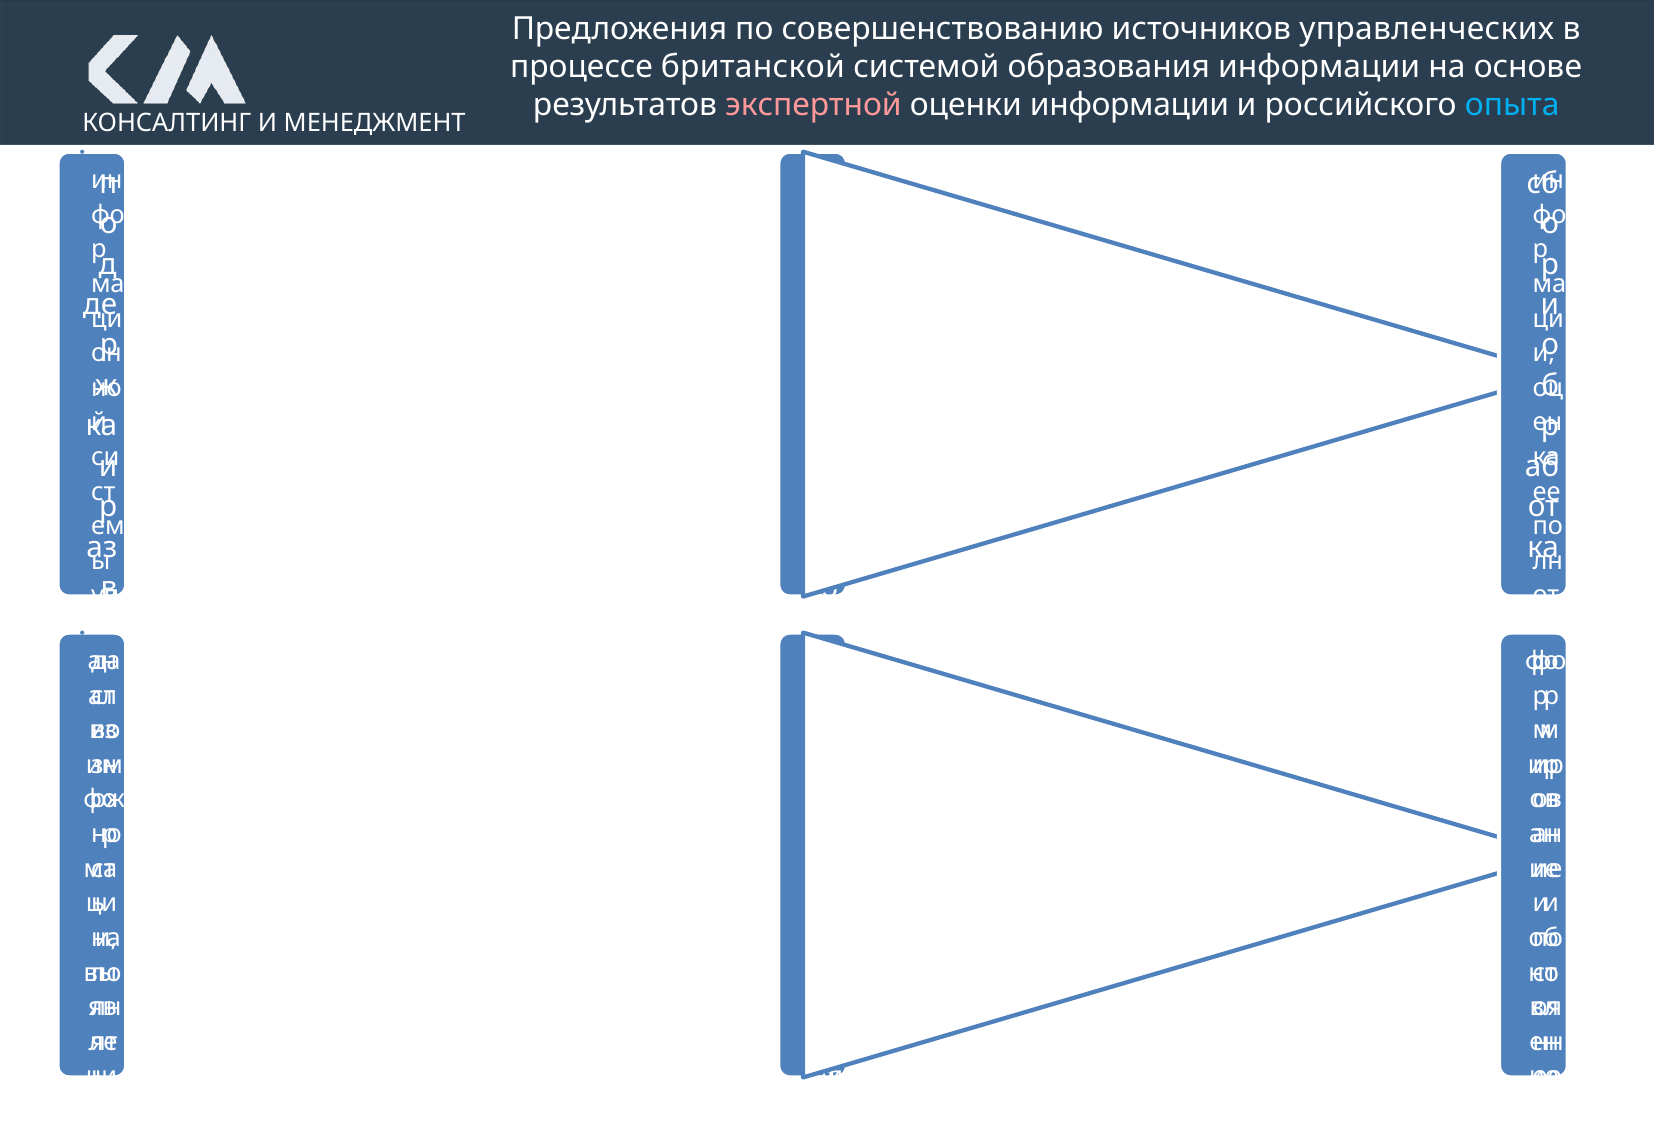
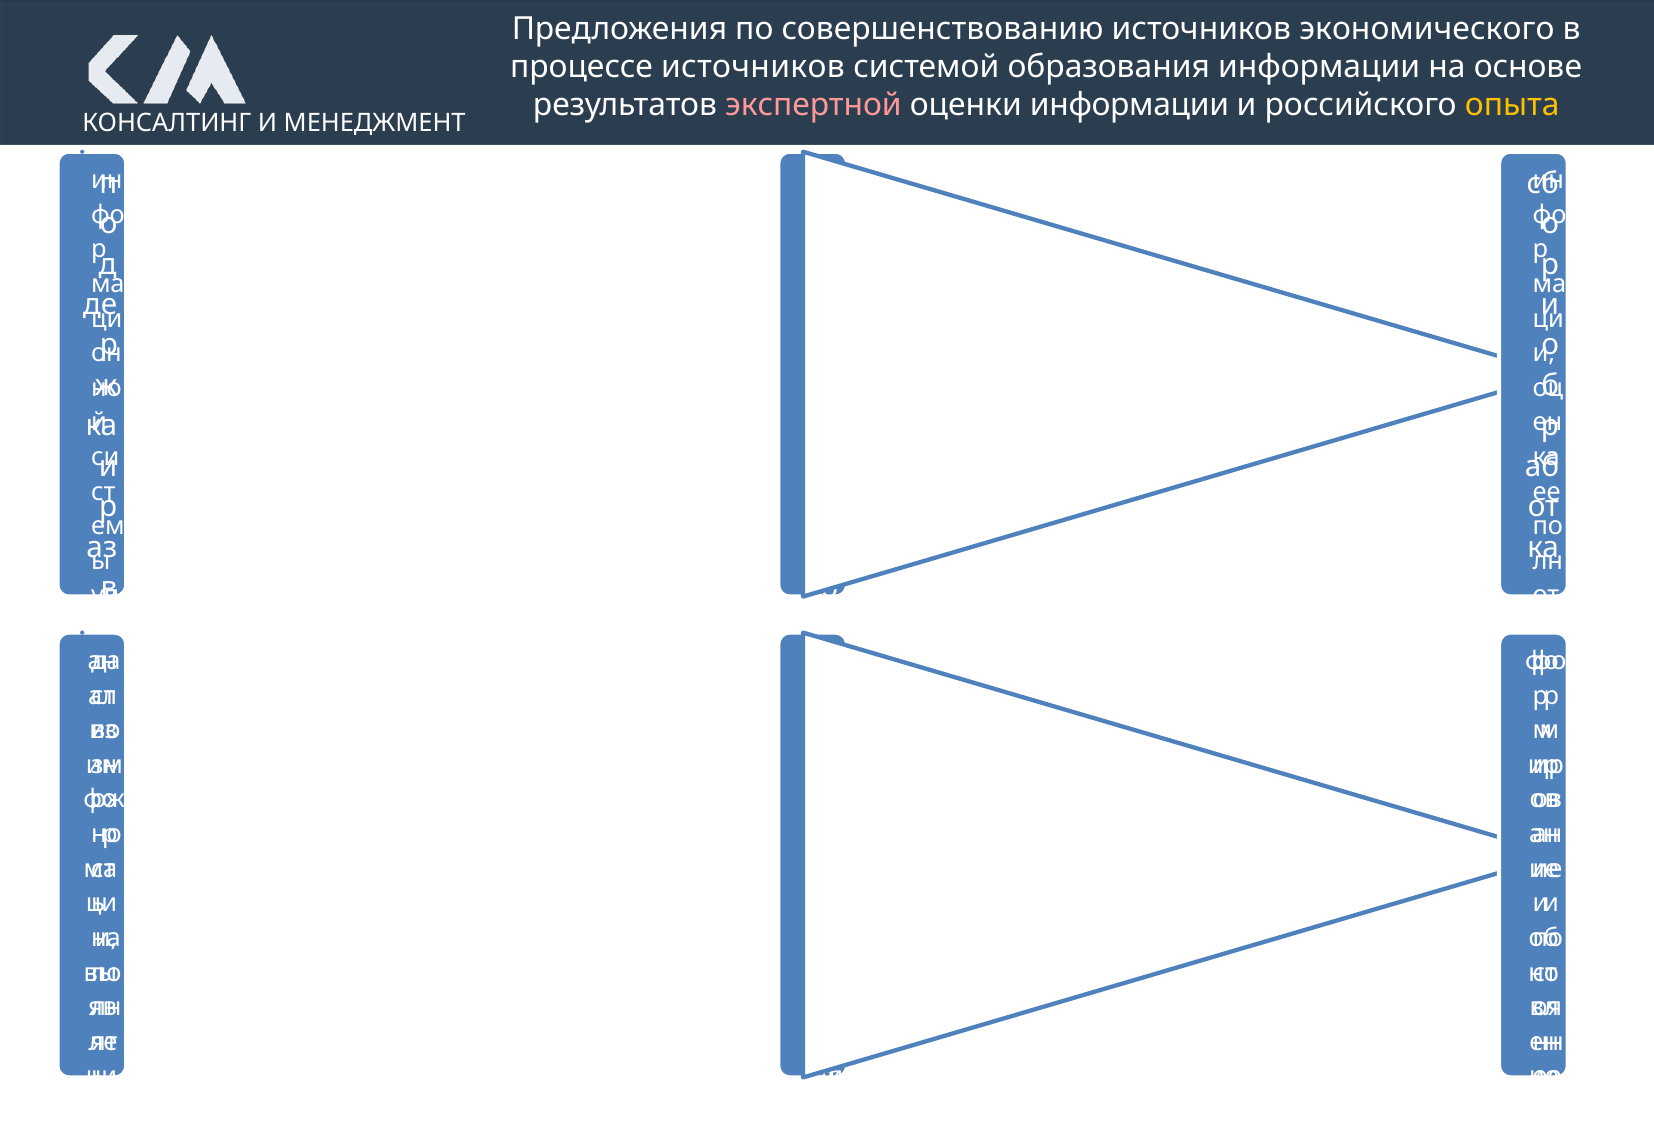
управленческих: управленческих -> экономического (1427, 29)
процессе британской: британской -> источников (753, 67)
опыта colour: light blue -> yellow (1512, 105)
